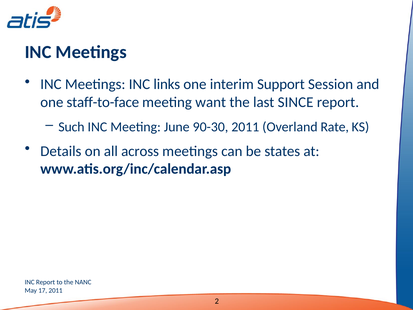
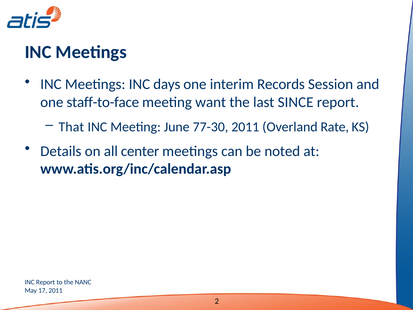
links: links -> days (167, 84)
Support: Support -> Records (281, 84)
Such: Such -> That (71, 127)
90-30: 90-30 -> 77-30 (210, 127)
across: across -> center (140, 151)
states: states -> noted (282, 151)
